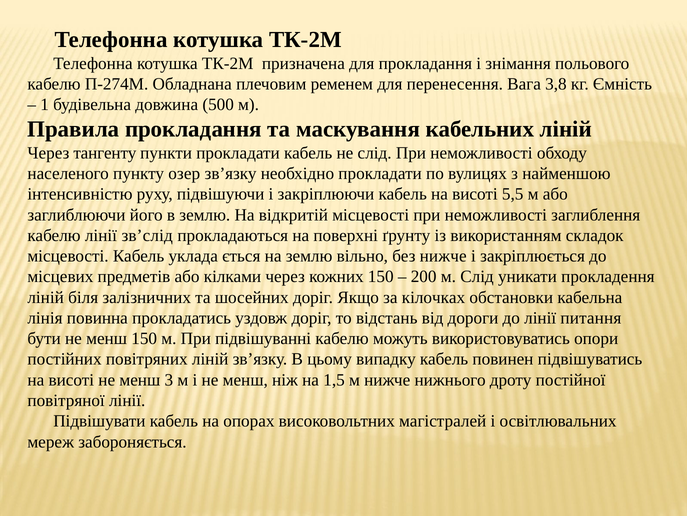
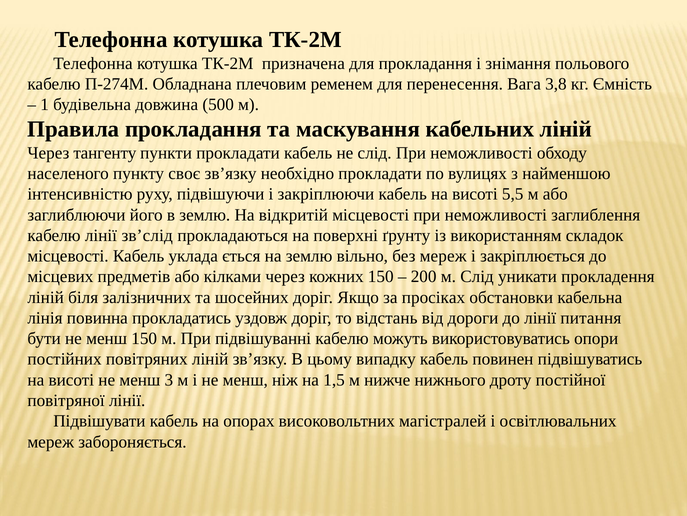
озер: озер -> своє (184, 173)
без нижче: нижче -> мереж (443, 256)
кілочках: кілочках -> просіках (434, 297)
